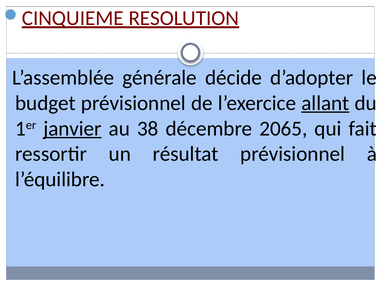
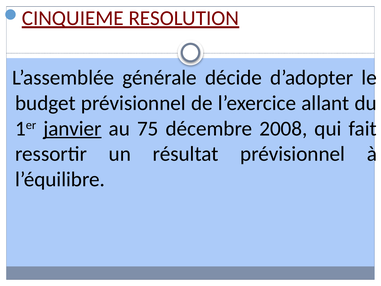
allant underline: present -> none (325, 103)
38: 38 -> 75 (148, 128)
2065: 2065 -> 2008 (283, 128)
